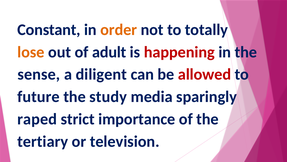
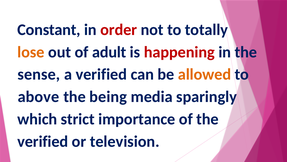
order colour: orange -> red (119, 30)
a diligent: diligent -> verified (101, 74)
allowed colour: red -> orange (205, 74)
future: future -> above (38, 96)
study: study -> being (108, 96)
raped: raped -> which (37, 119)
tertiary: tertiary -> verified (43, 141)
